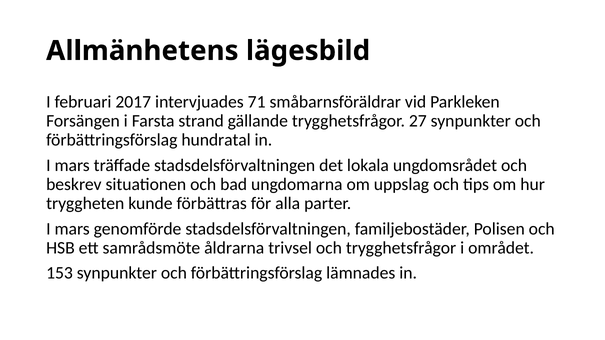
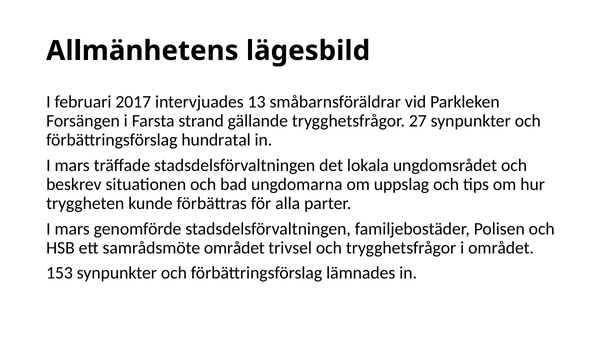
71: 71 -> 13 (257, 102)
samrådsmöte åldrarna: åldrarna -> området (234, 248)
